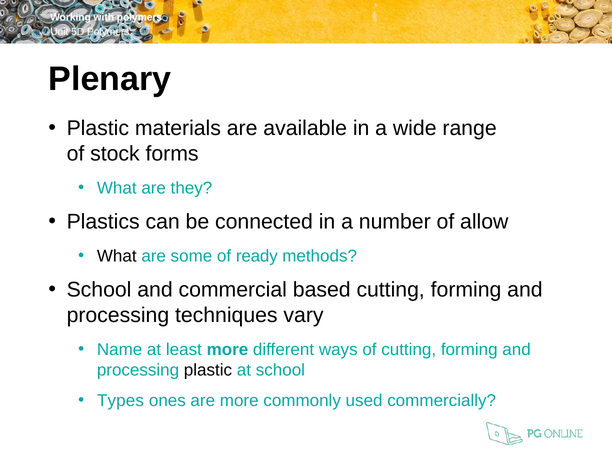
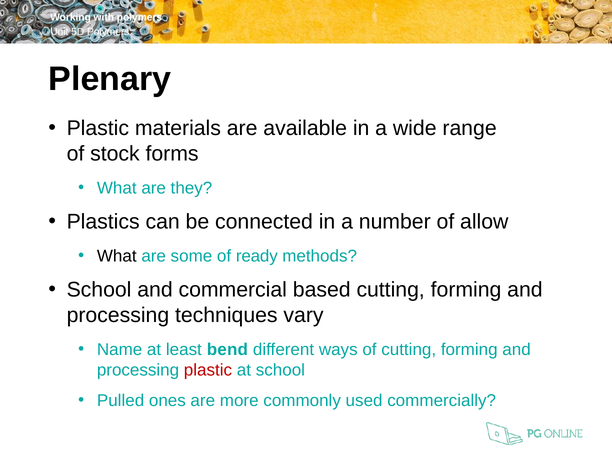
least more: more -> bend (227, 350)
plastic colour: black -> red (208, 370)
Types: Types -> Pulled (121, 401)
